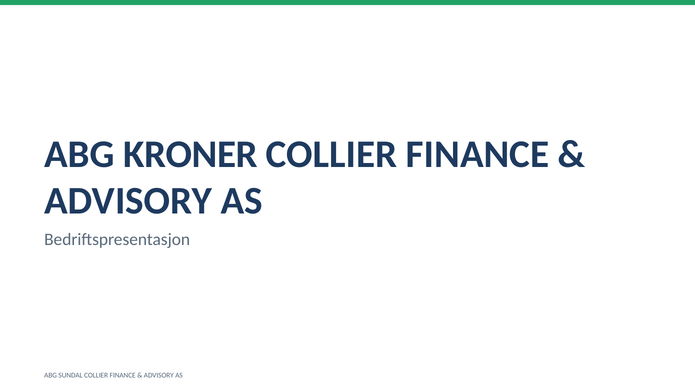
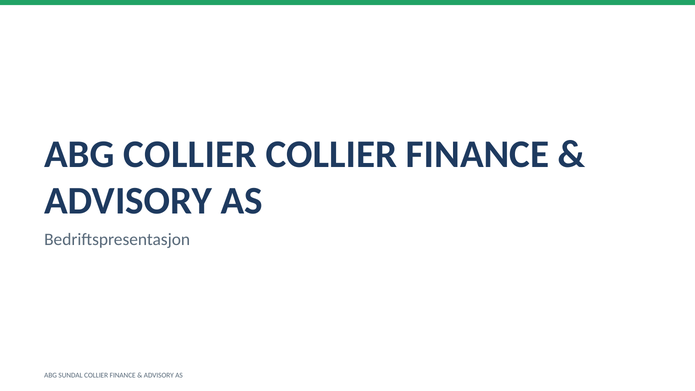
ABG KRONER: KRONER -> COLLIER (190, 154)
